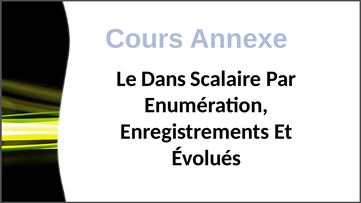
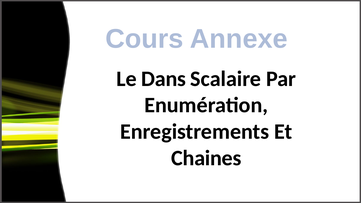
Évolués: Évolués -> Chaines (206, 158)
